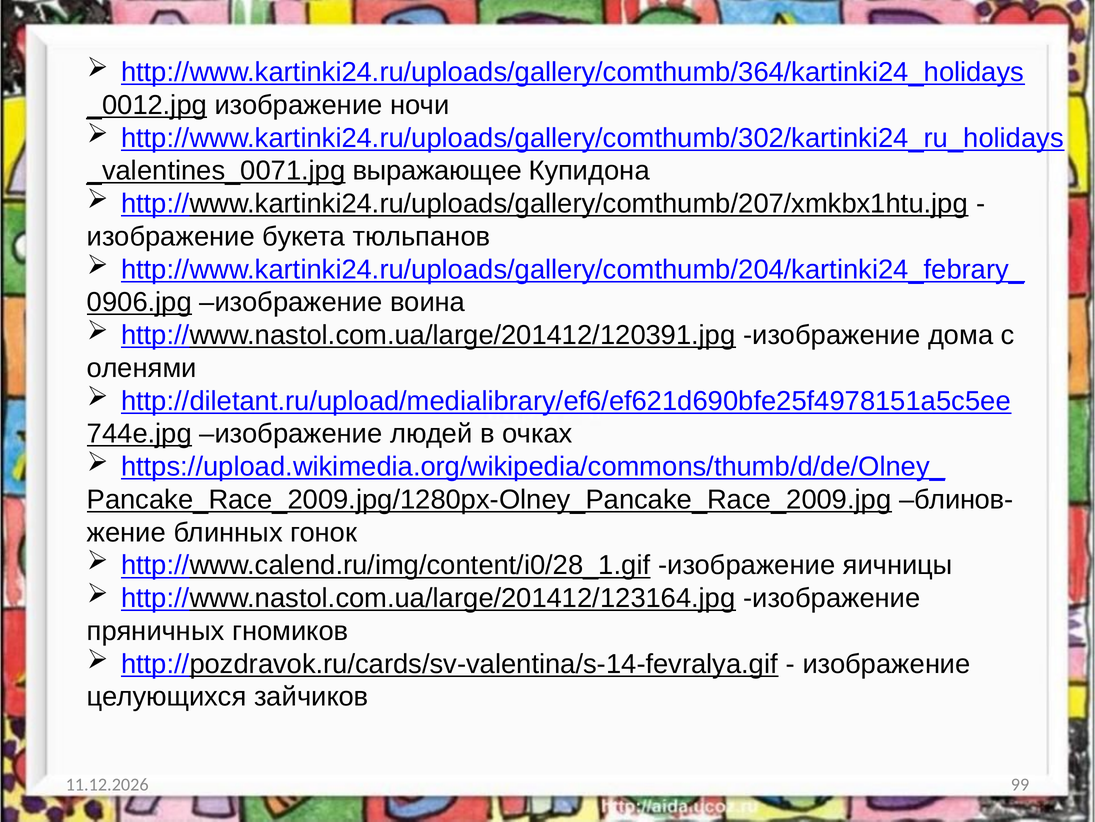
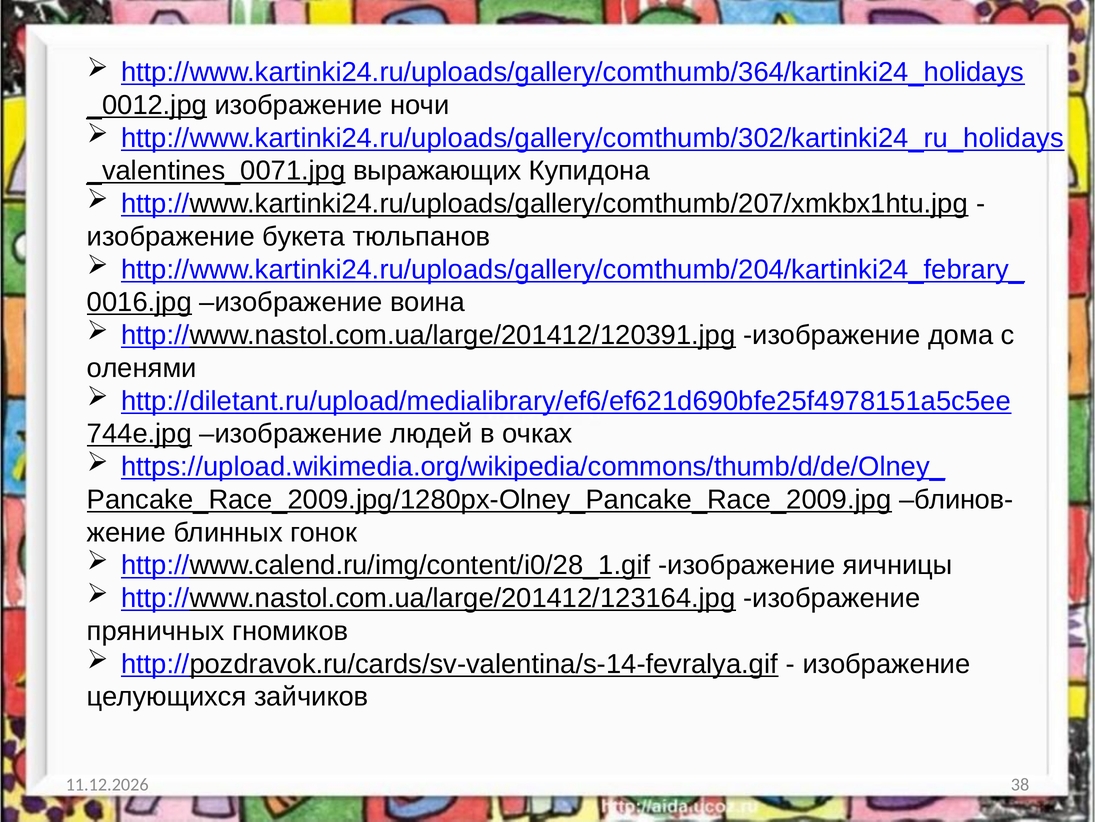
выражающее: выражающее -> выражающих (437, 171)
0906.jpg: 0906.jpg -> 0016.jpg (139, 302)
99: 99 -> 38 (1020, 784)
